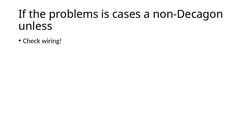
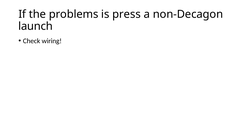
cases: cases -> press (127, 14)
unless: unless -> launch (36, 26)
